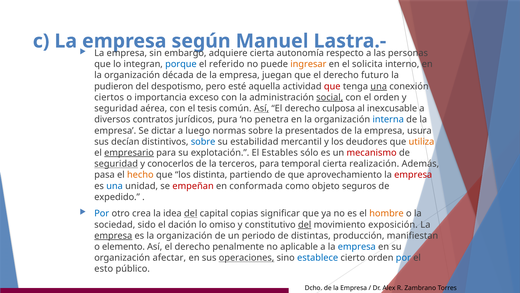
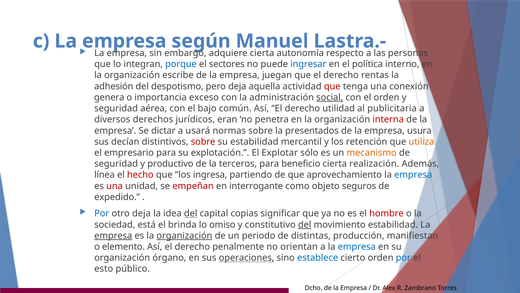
referido: referido -> sectores (227, 64)
ingresar colour: orange -> blue (308, 64)
solicita: solicita -> política (367, 64)
década: década -> escribe (178, 75)
futuro: futuro -> rentas (375, 75)
pudieron: pudieron -> adhesión (114, 86)
pero esté: esté -> deja (237, 86)
una underline: present -> none (379, 86)
ciertos: ciertos -> genera (109, 97)
tesis: tesis -> bajo (207, 108)
Así underline: present -> none (261, 108)
culposa: culposa -> utilidad (339, 108)
inexcusable: inexcusable -> publicitaria (392, 108)
contratos: contratos -> derechos (153, 119)
pura: pura -> eran (227, 119)
interna colour: blue -> red (388, 119)
luego: luego -> usará (198, 130)
sobre colour: blue -> red (203, 141)
deudores: deudores -> retención (367, 141)
empresario underline: present -> none (129, 153)
Estables: Estables -> Explotar (280, 153)
mecanismo colour: red -> orange (372, 153)
seguridad underline: present -> none (116, 164)
conocerlos: conocerlos -> productivo (170, 164)
temporal: temporal -> beneficio (301, 164)
pasa: pasa -> línea (105, 175)
hecho colour: orange -> red (140, 175)
distinta: distinta -> ingresa (210, 175)
empresa colour: red -> blue (413, 175)
una colour: blue -> red (115, 186)
conformada: conformada -> interrogante (256, 186)
otro crea: crea -> deja (141, 213)
hombre colour: orange -> red (386, 213)
sido: sido -> está (147, 224)
dación: dación -> brinda (182, 224)
movimiento exposición: exposición -> estabilidad (393, 224)
organización underline: none -> present (184, 235)
aplicable: aplicable -> orientan (299, 246)
afectar: afectar -> órgano (169, 257)
